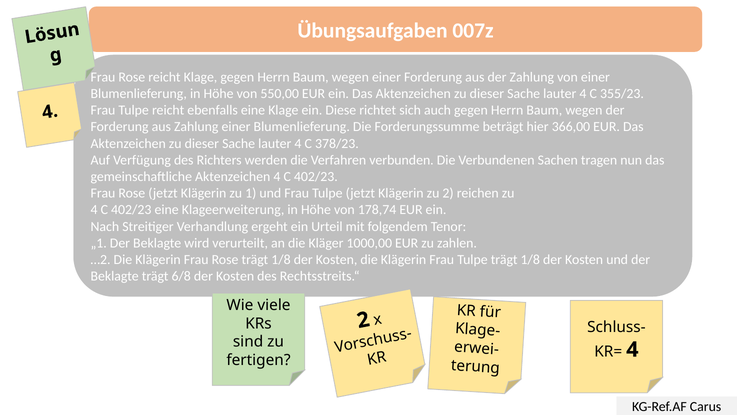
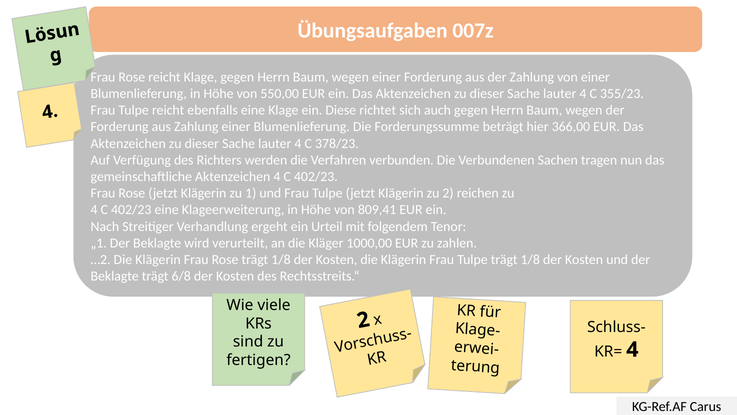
178,74: 178,74 -> 809,41 (377, 210)
